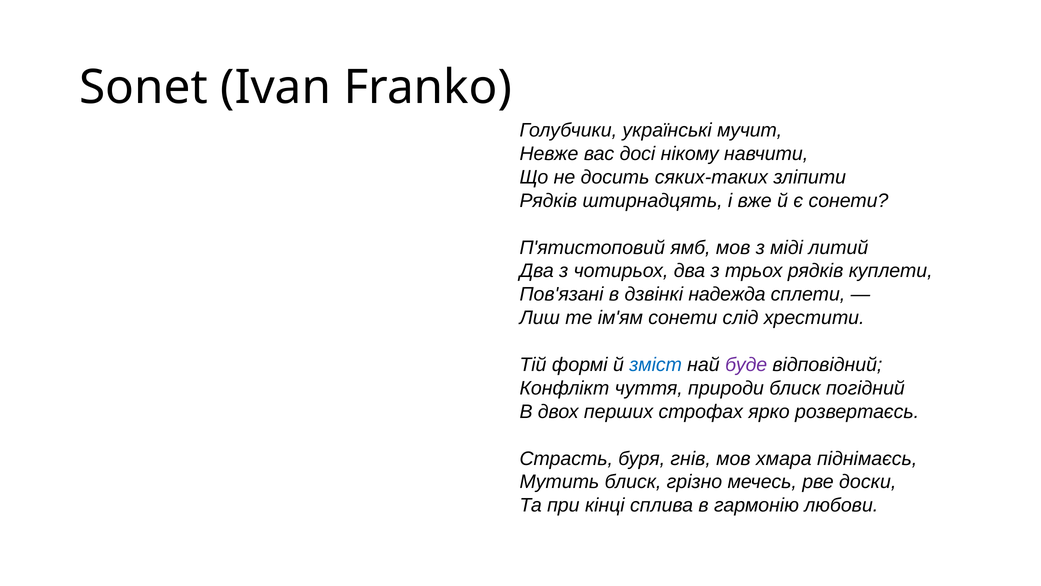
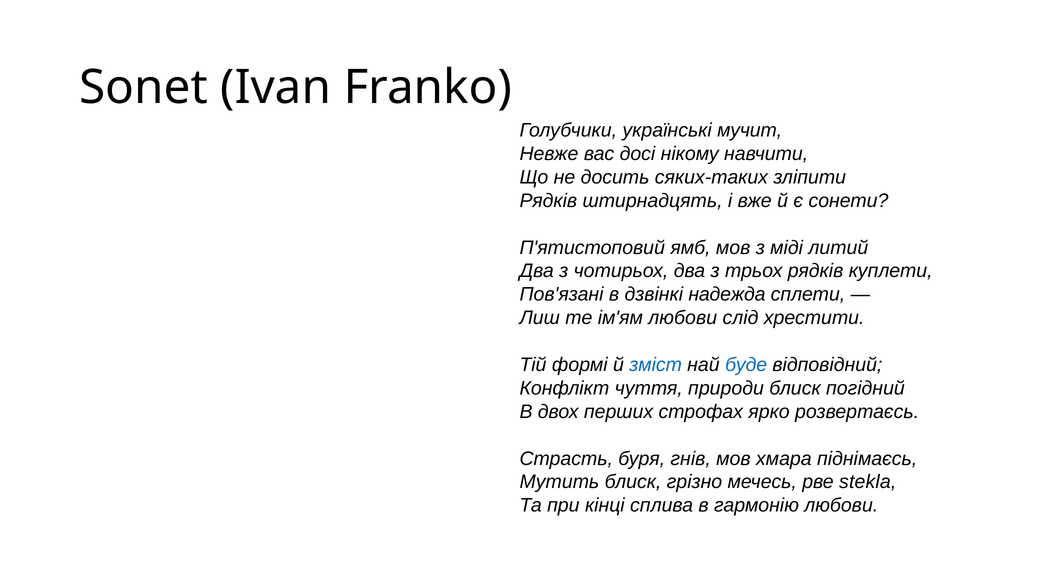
ім'ям сонети: сонети -> любови (683, 318)
буде colour: purple -> blue (746, 365)
доски: доски -> stekla (868, 482)
